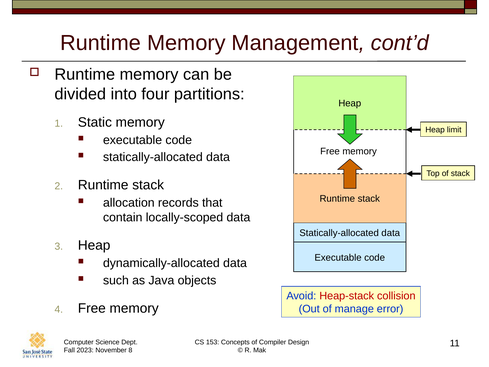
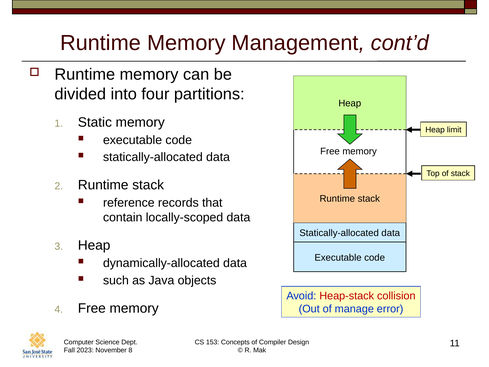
allocation: allocation -> reference (129, 203)
